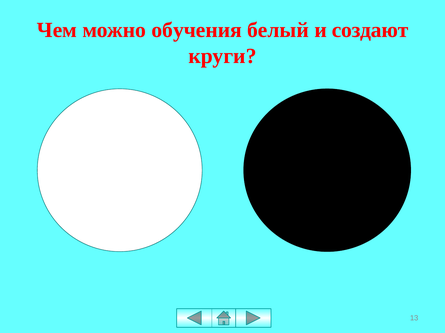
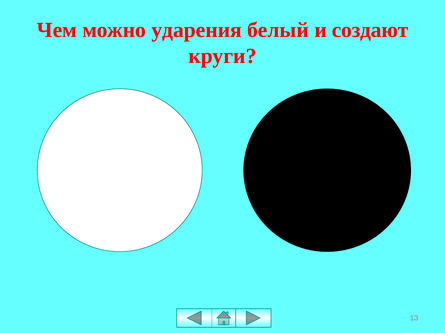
обучения: обучения -> ударения (197, 30)
